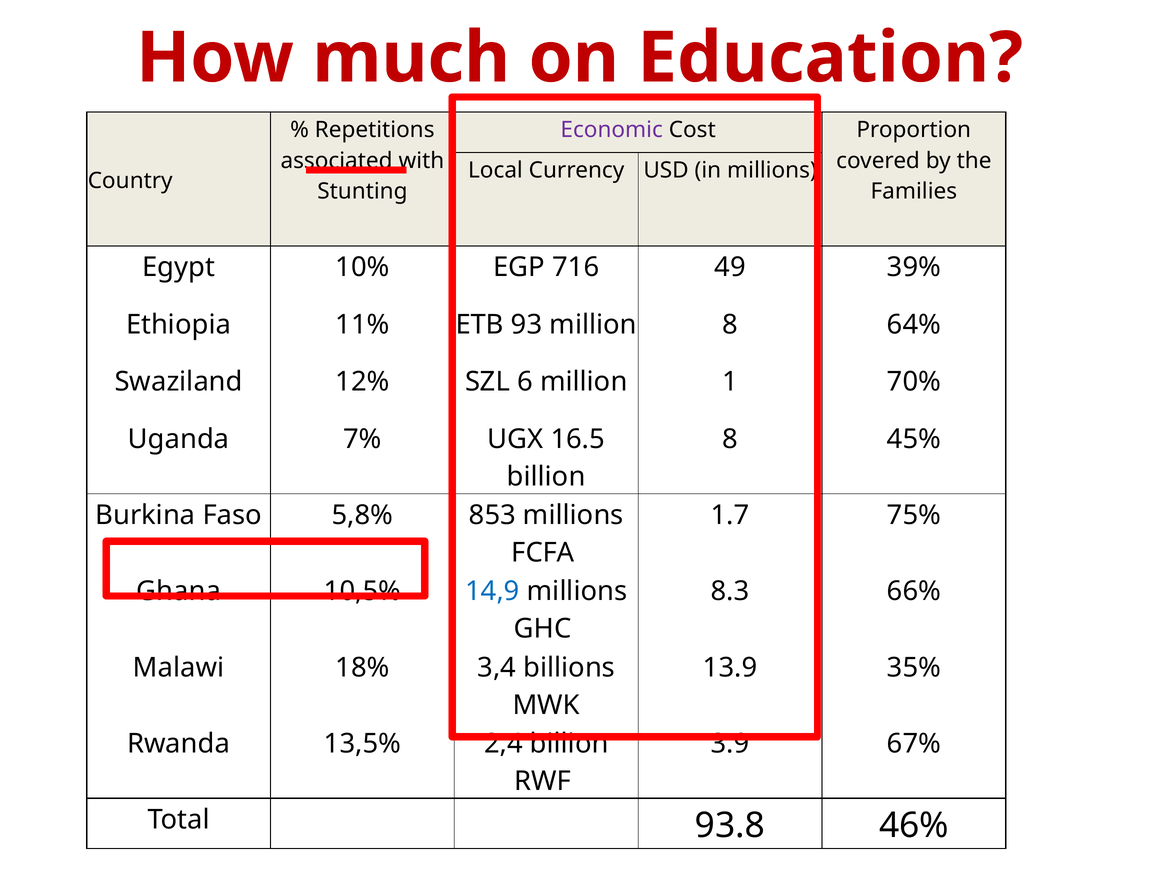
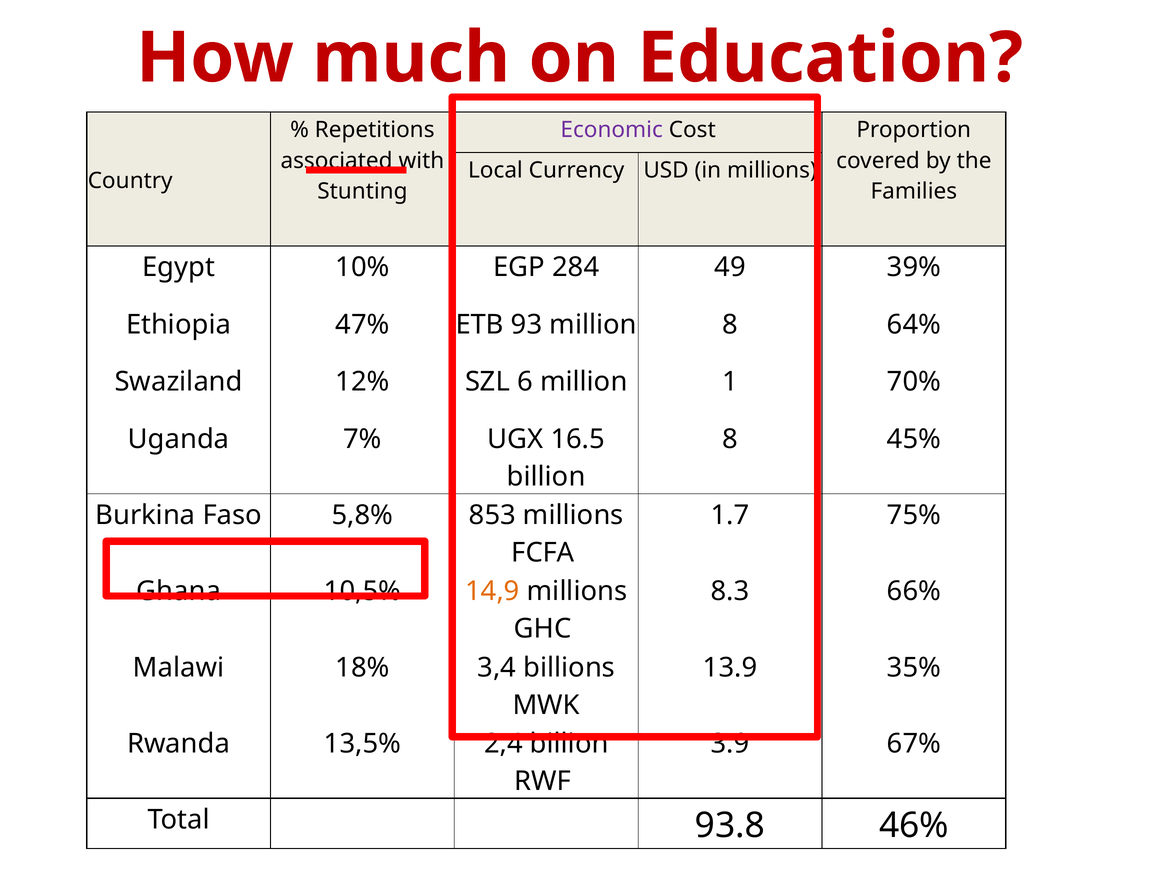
716: 716 -> 284 (576, 267)
11%: 11% -> 47% (362, 325)
14,9 colour: blue -> orange (492, 591)
